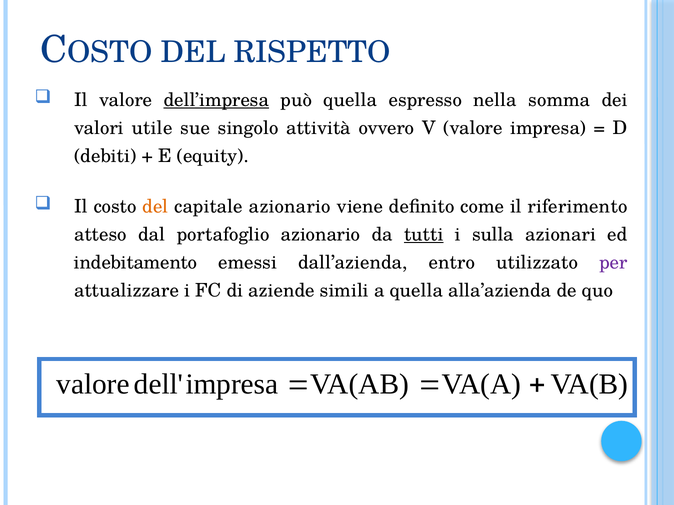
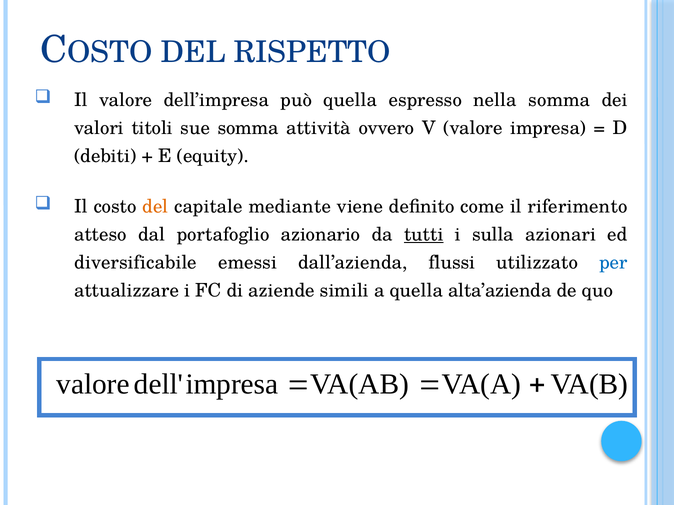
dell’impresa underline: present -> none (216, 100)
utile: utile -> titoli (152, 128)
sue singolo: singolo -> somma (248, 128)
capitale azionario: azionario -> mediante (290, 207)
indebitamento: indebitamento -> diversificabile (136, 263)
entro: entro -> flussi (452, 263)
per colour: purple -> blue (613, 263)
alla’azienda: alla’azienda -> alta’azienda (500, 291)
